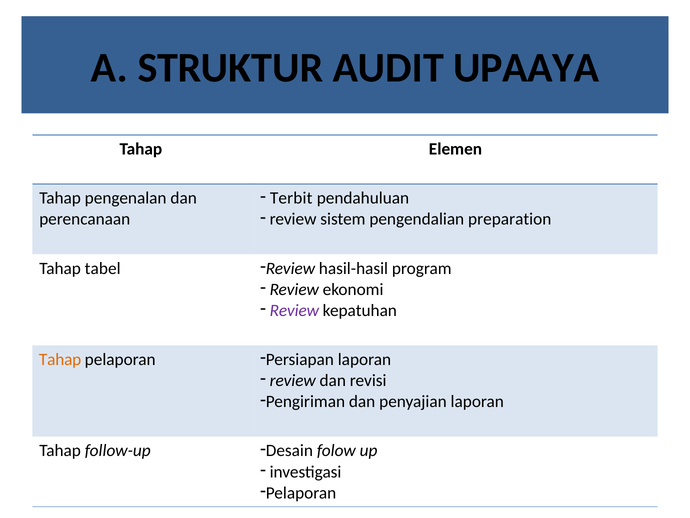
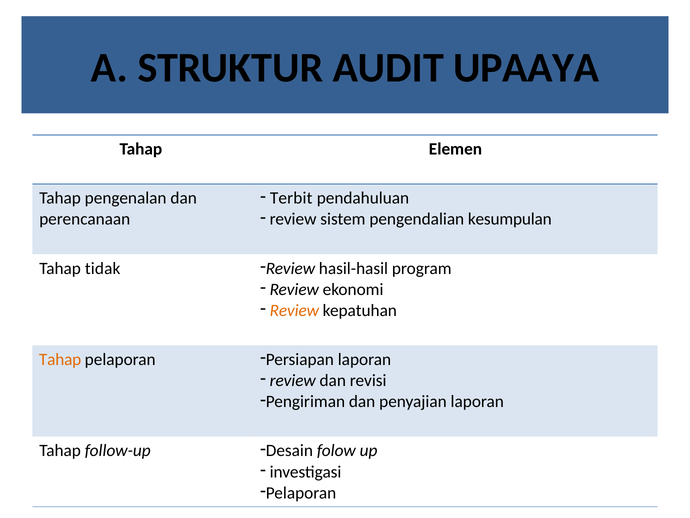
preparation: preparation -> kesumpulan (510, 219)
tabel: tabel -> tidak (103, 268)
Review colour: purple -> orange (294, 310)
